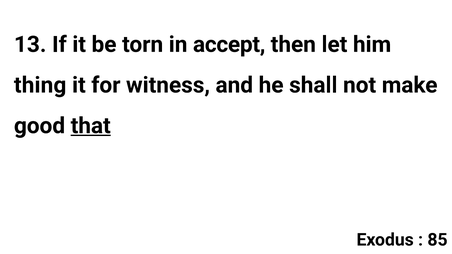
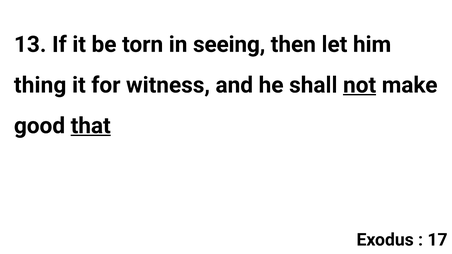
accept: accept -> seeing (229, 45)
not underline: none -> present (360, 85)
85: 85 -> 17 (437, 240)
